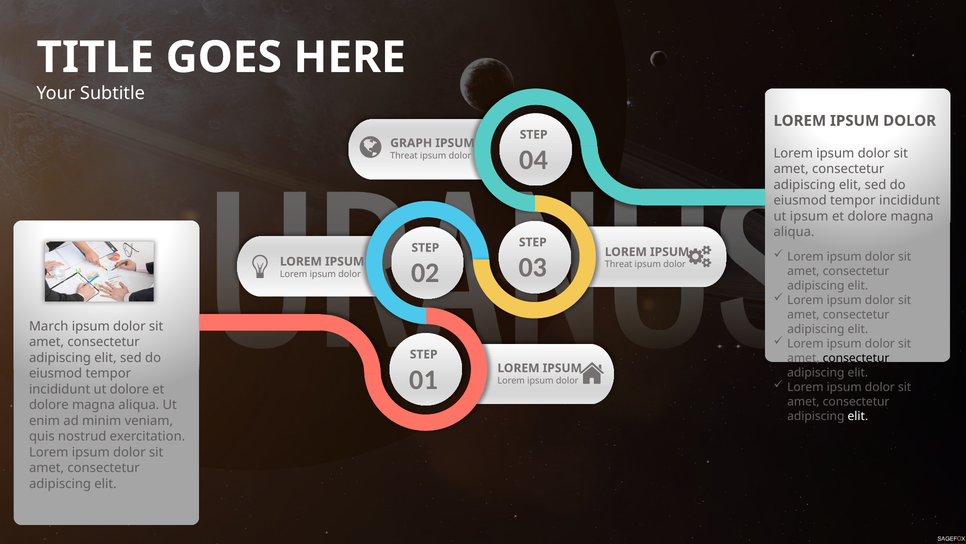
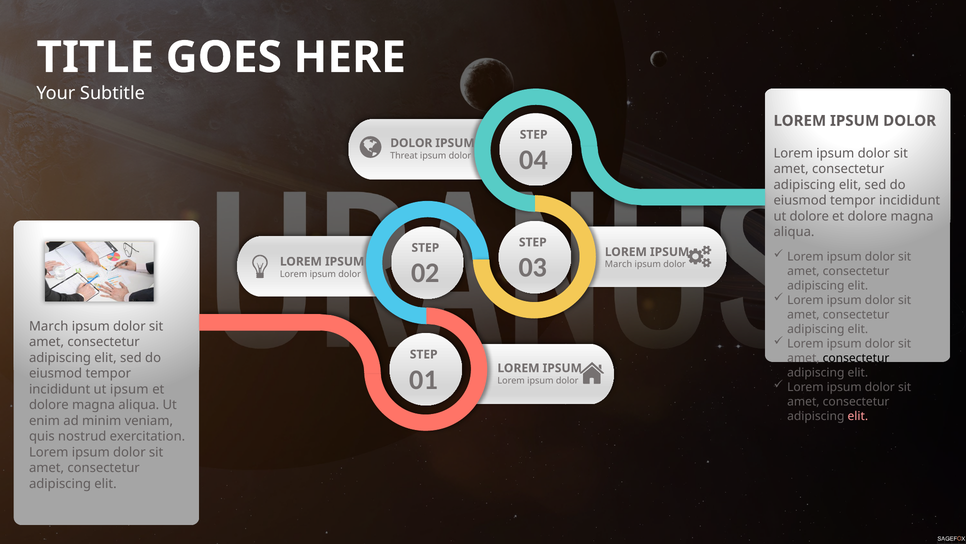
GRAPH: GRAPH -> DOLOR (411, 143)
ut ipsum: ipsum -> dolore (809, 216)
Threat: Threat -> March (619, 264)
ut dolore: dolore -> ipsum (129, 389)
elit colour: white -> pink (858, 416)
